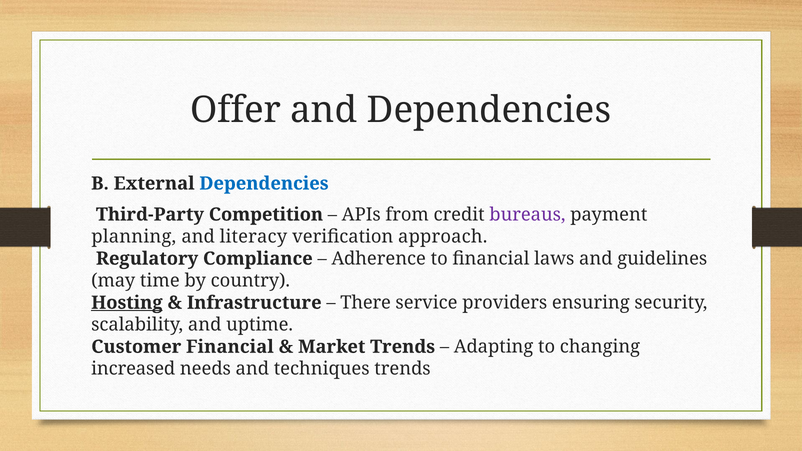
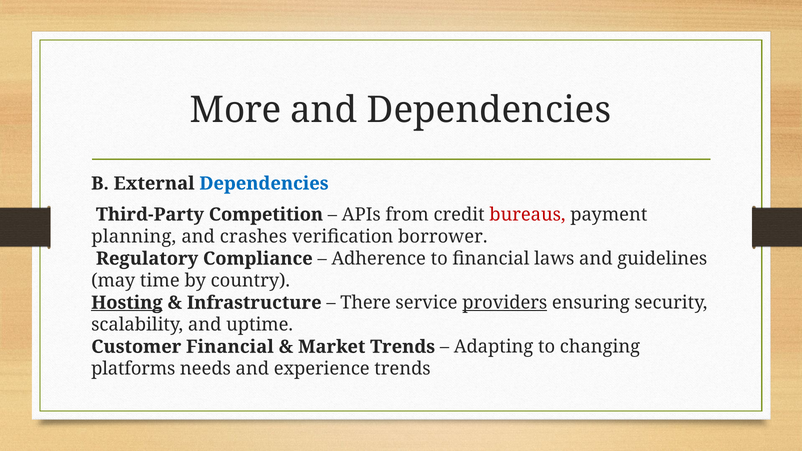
Offer: Offer -> More (236, 110)
bureaus colour: purple -> red (527, 215)
literacy: literacy -> crashes (253, 237)
approach: approach -> borrower (443, 237)
providers underline: none -> present (505, 303)
increased: increased -> platforms (133, 369)
techniques: techniques -> experience (322, 369)
